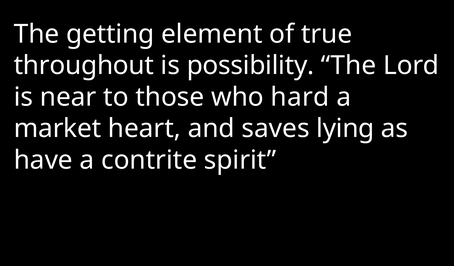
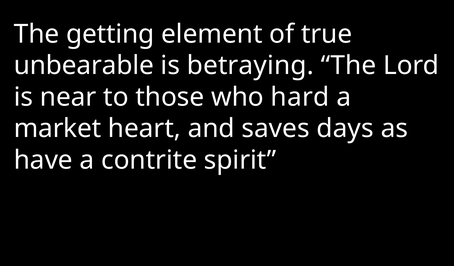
throughout: throughout -> unbearable (84, 66)
possibility: possibility -> betraying (250, 66)
lying: lying -> days (345, 129)
